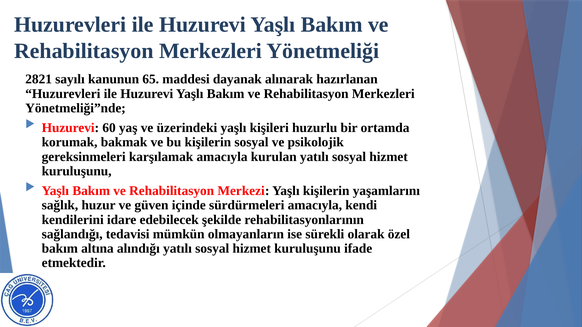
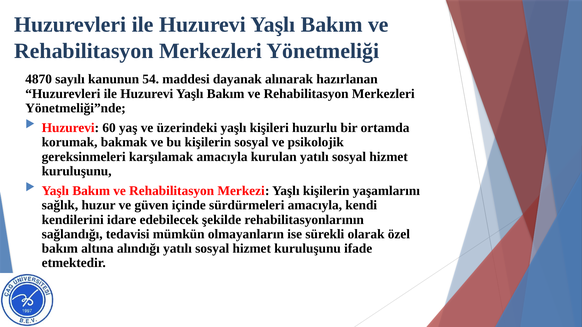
2821: 2821 -> 4870 (39, 79)
65: 65 -> 54 (151, 79)
